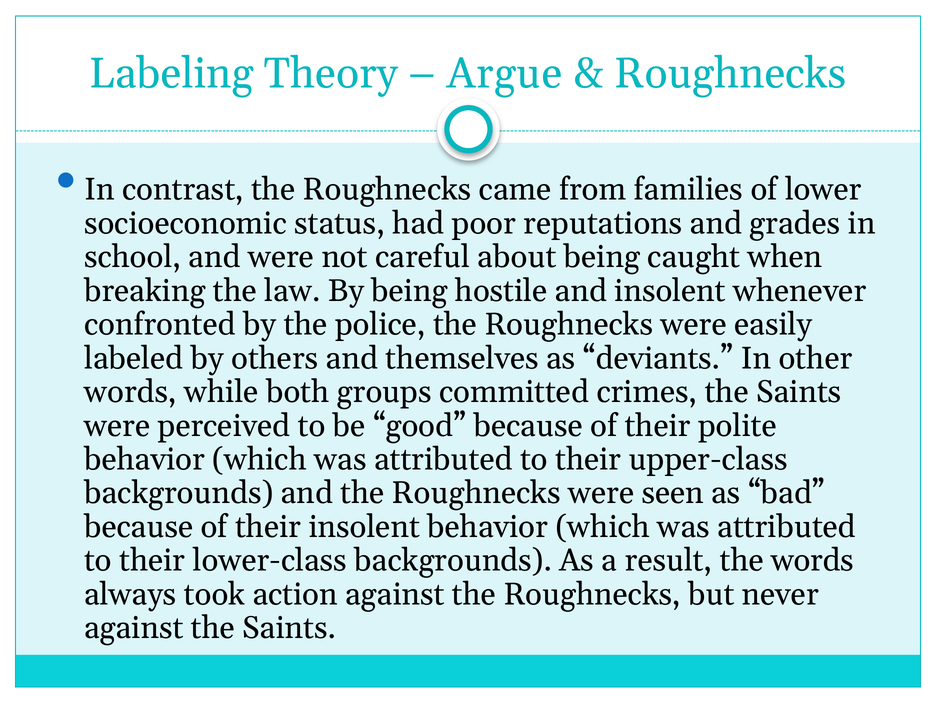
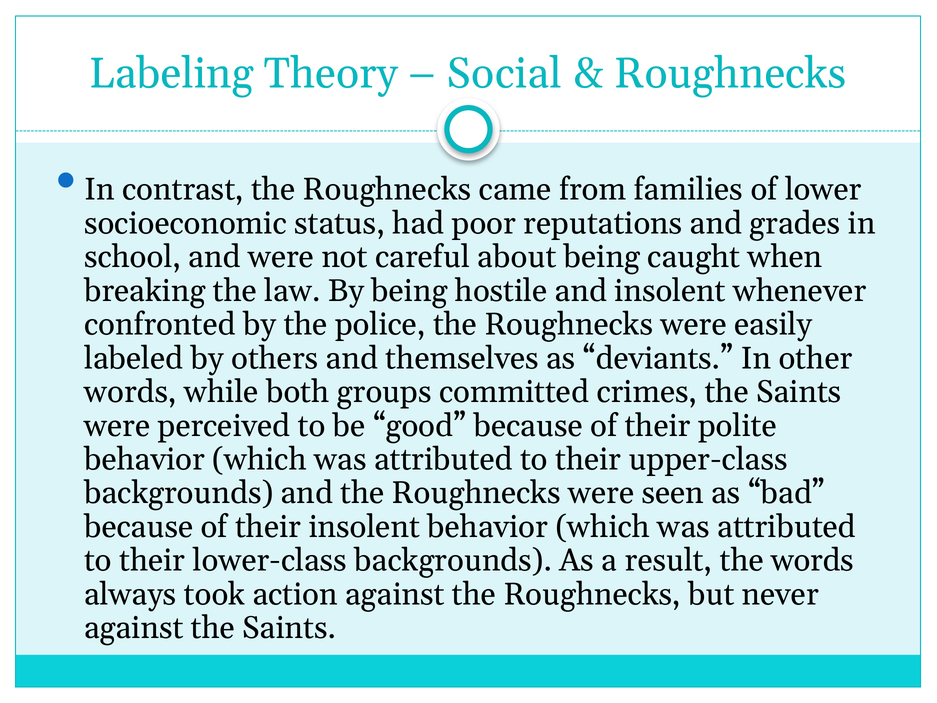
Argue: Argue -> Social (505, 74)
